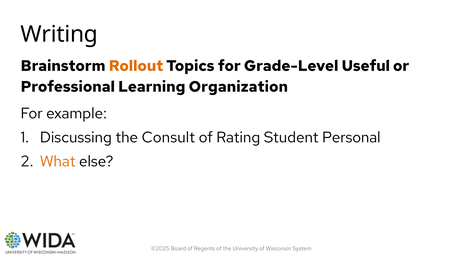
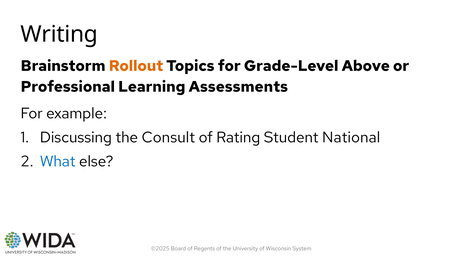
Useful: Useful -> Above (366, 66)
Organization: Organization -> Assessments (238, 87)
Personal: Personal -> National (351, 138)
What colour: orange -> blue (58, 162)
